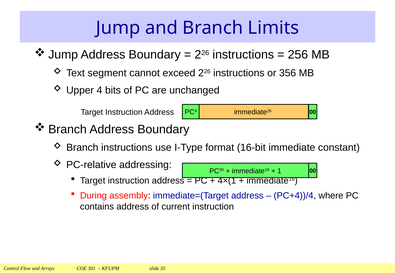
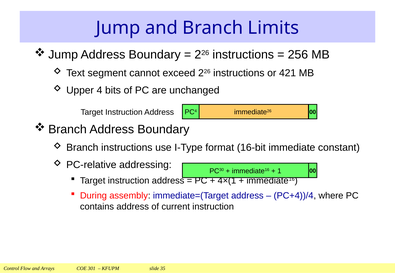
356: 356 -> 421 (288, 73)
